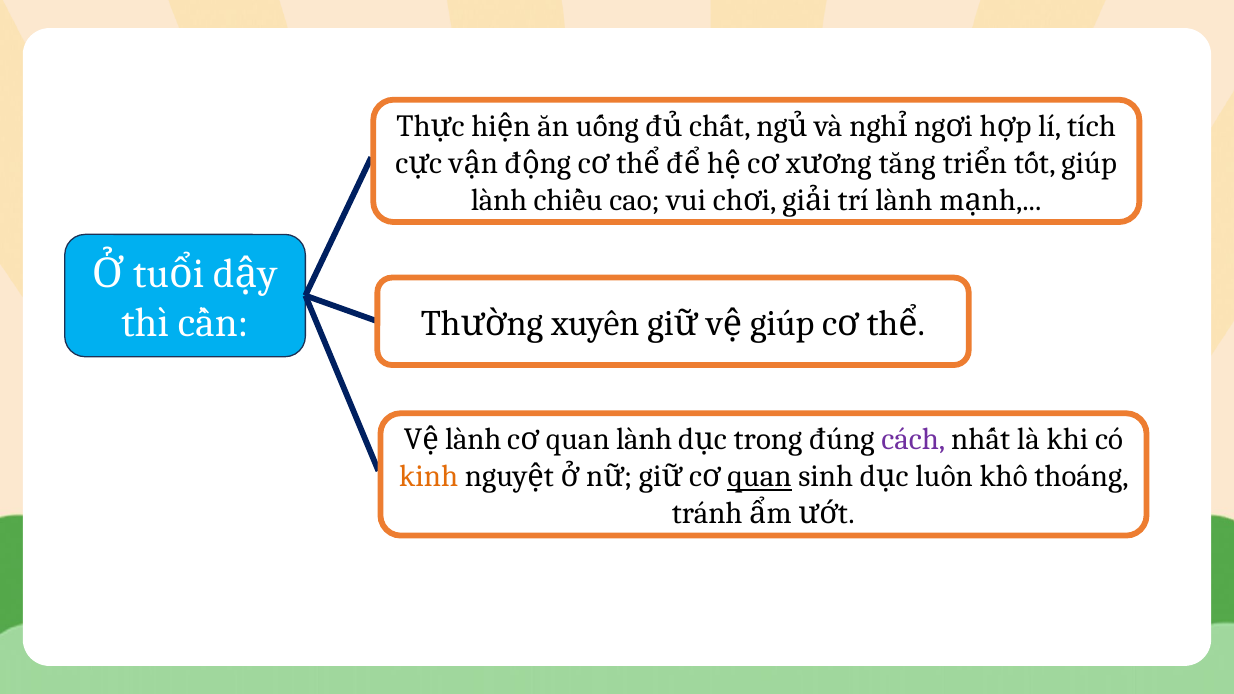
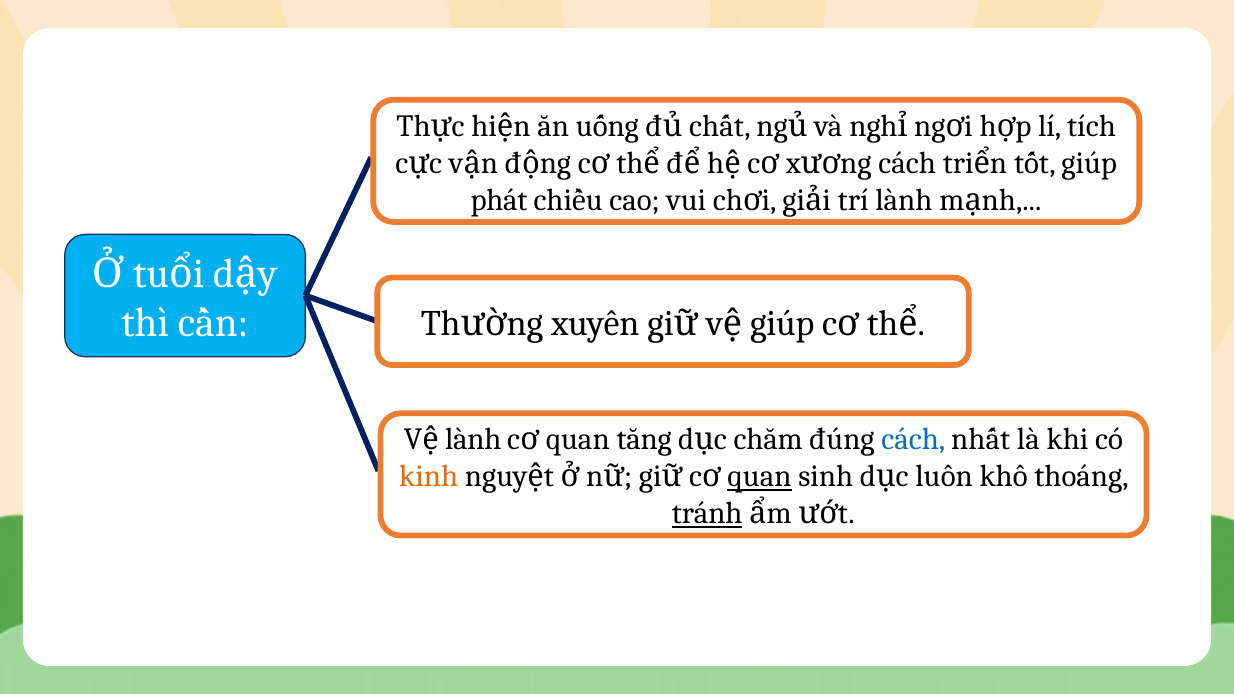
tăng: tăng -> cách (907, 163)
lành: lành -> phát (499, 200)
quan lành: lành -> tăng (644, 440)
trong: trong -> chăm (768, 440)
cách colour: purple -> blue (913, 440)
tránh underline: none -> present (707, 514)
